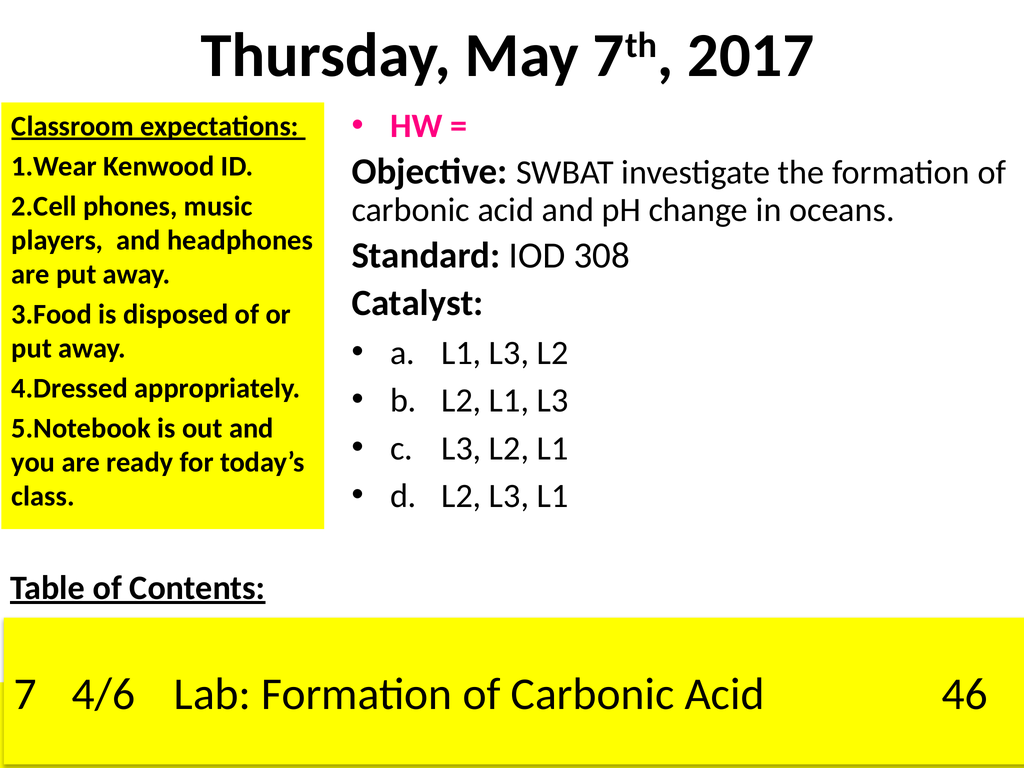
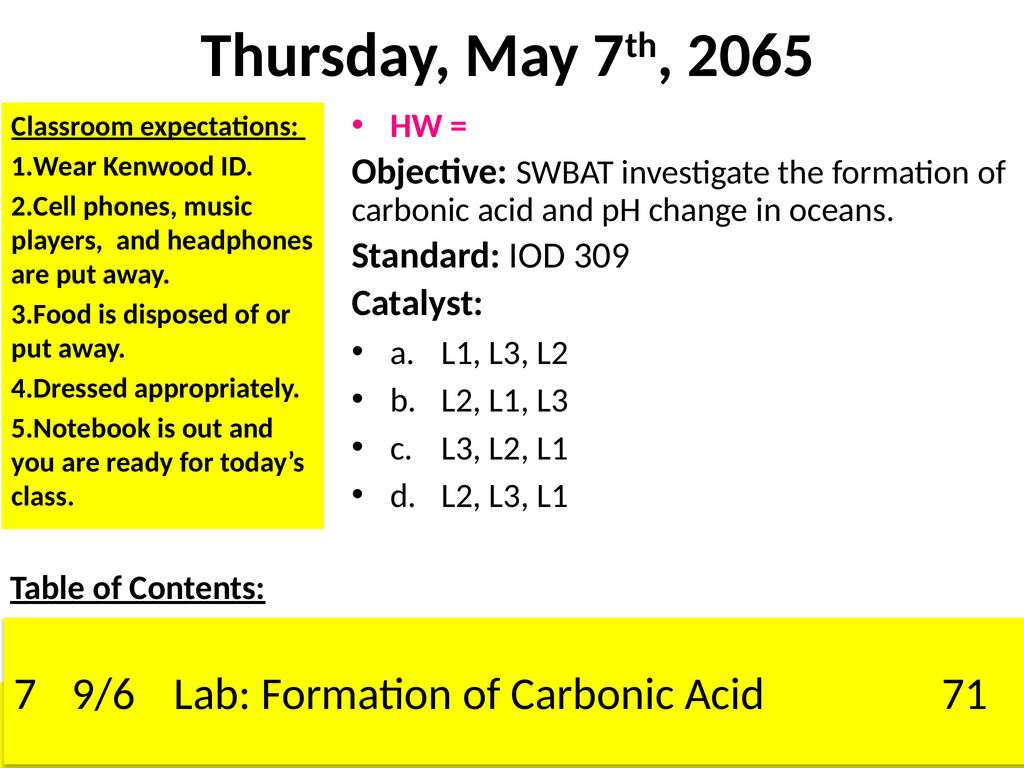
2017: 2017 -> 2065 (751, 56)
308: 308 -> 309 (602, 256)
4/6: 4/6 -> 9/6 (103, 694)
46: 46 -> 71 (965, 694)
